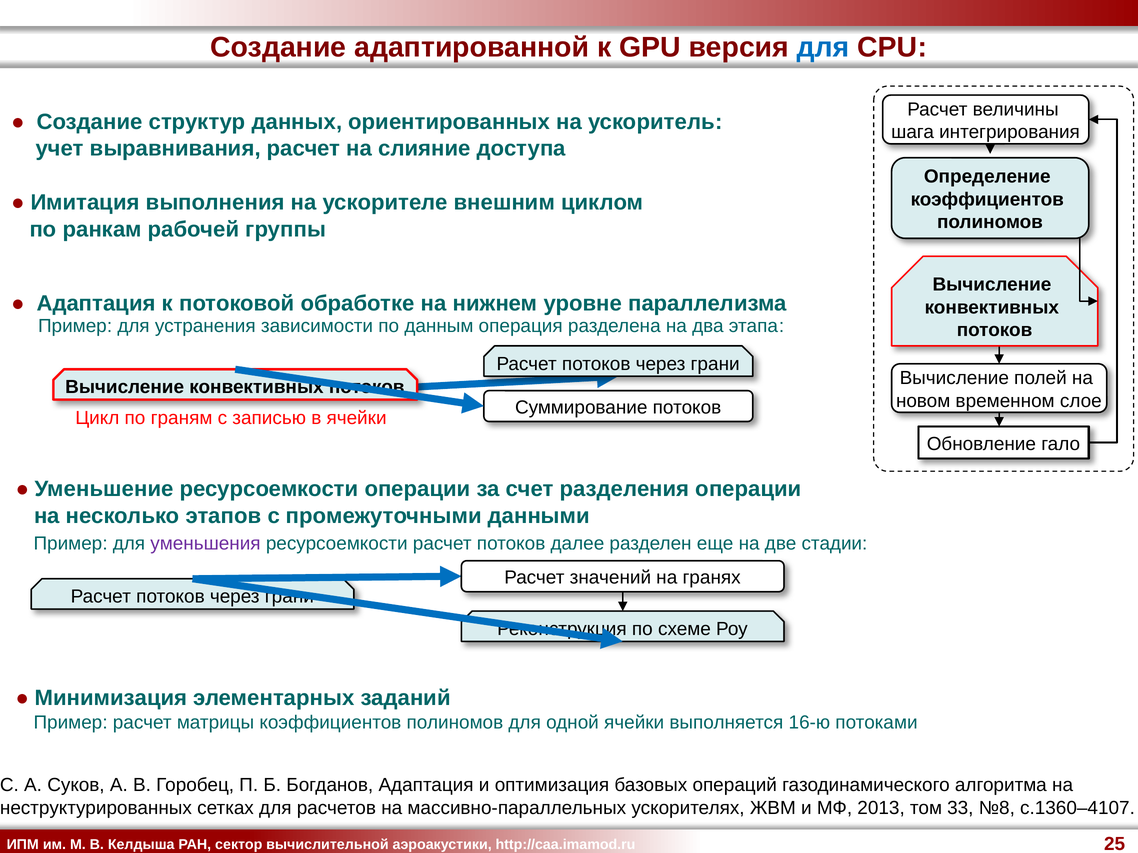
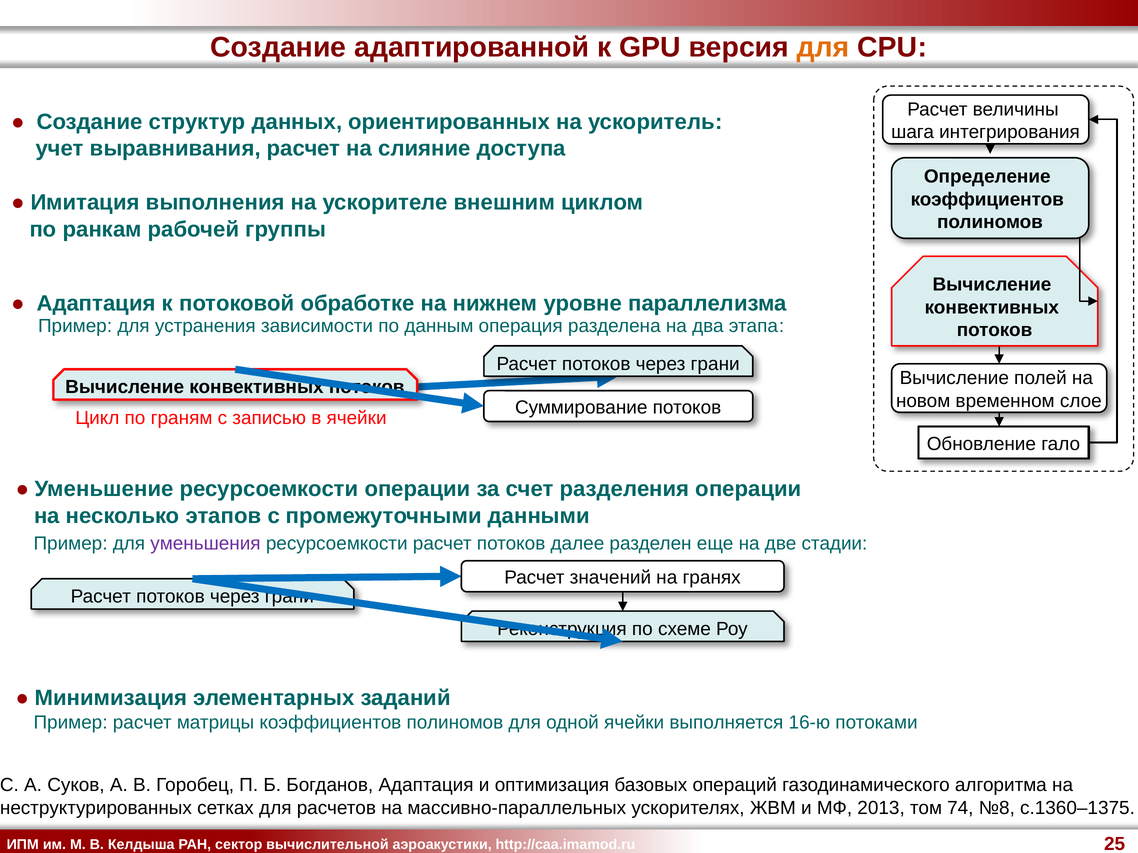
для colour: blue -> orange (823, 47)
33: 33 -> 74 (960, 808)
с.1360–4107: с.1360–4107 -> с.1360–1375 (1077, 808)
